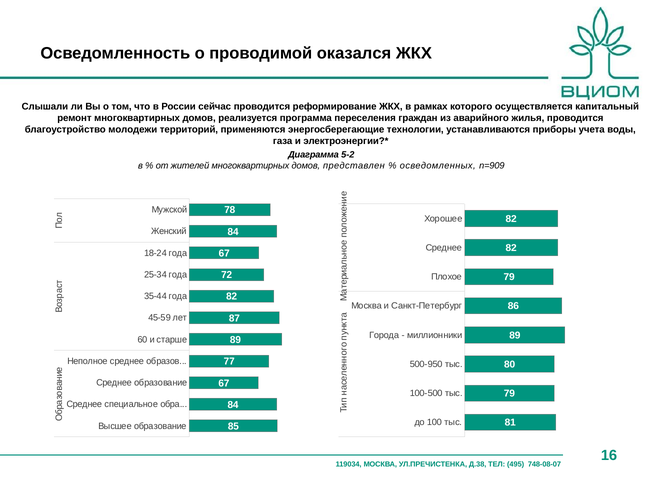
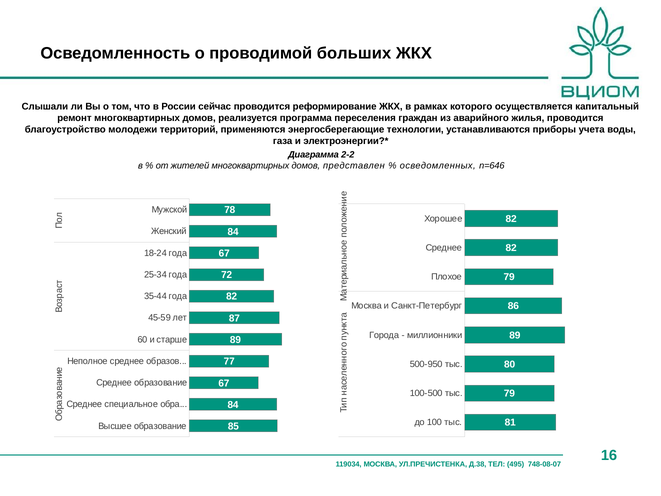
оказался: оказался -> больших (354, 53)
5-2: 5-2 -> 2-2 (348, 155)
n=909: n=909 -> n=646 (492, 166)
